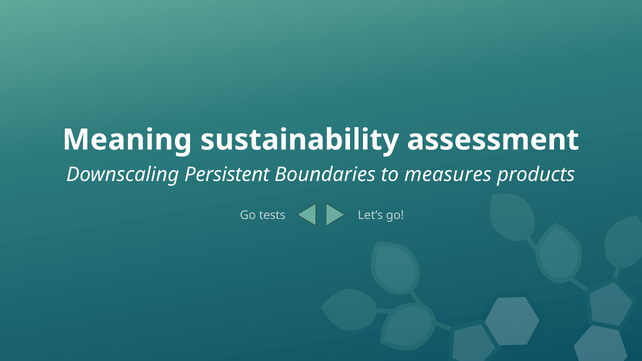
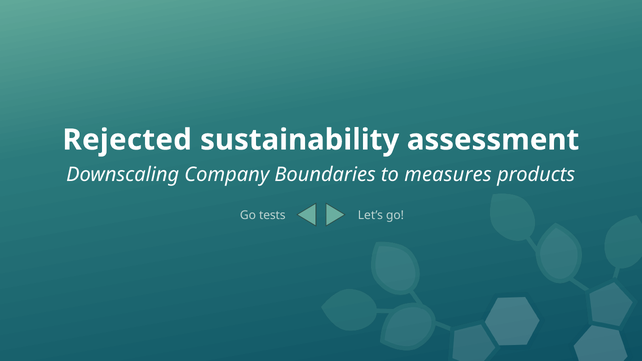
Meaning: Meaning -> Rejected (127, 140)
Persistent: Persistent -> Company (227, 175)
